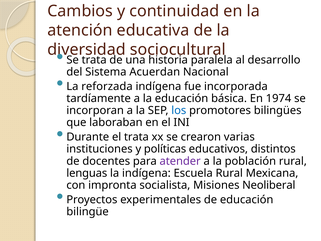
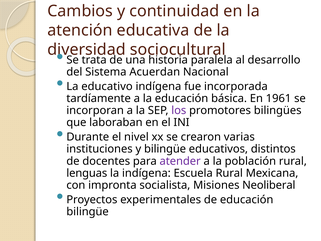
reforzada: reforzada -> educativo (107, 86)
1974: 1974 -> 1961 (279, 98)
los colour: blue -> purple (179, 110)
el trata: trata -> nivel (136, 137)
y políticas: políticas -> bilingüe (165, 149)
